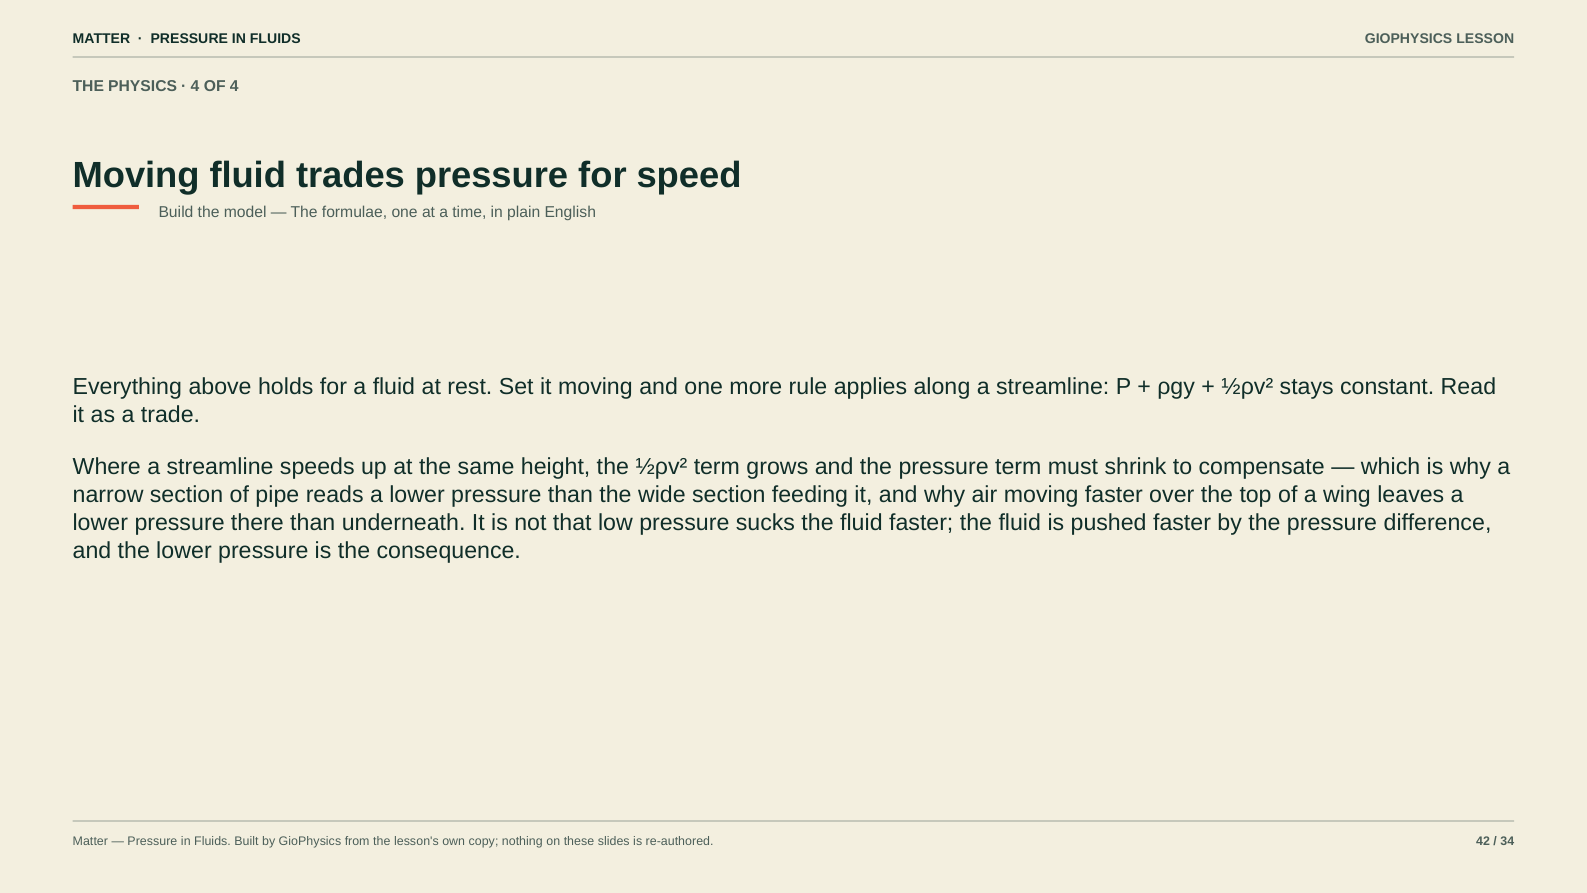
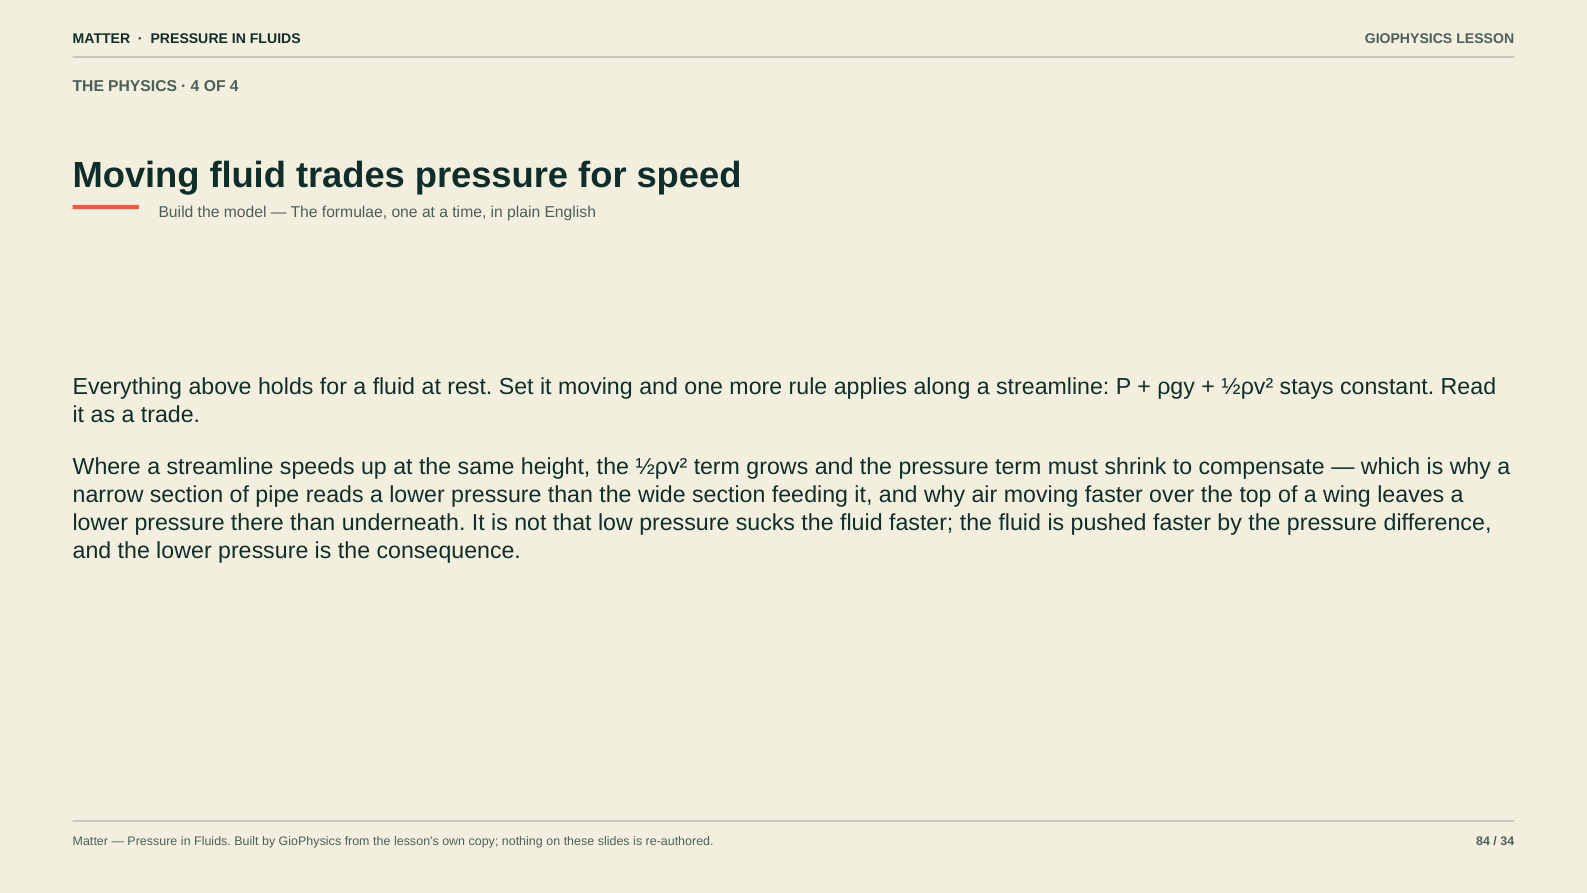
42: 42 -> 84 (1483, 841)
